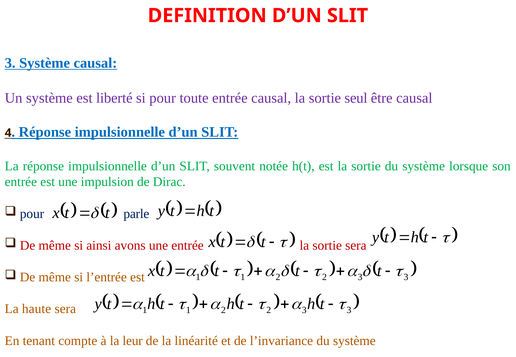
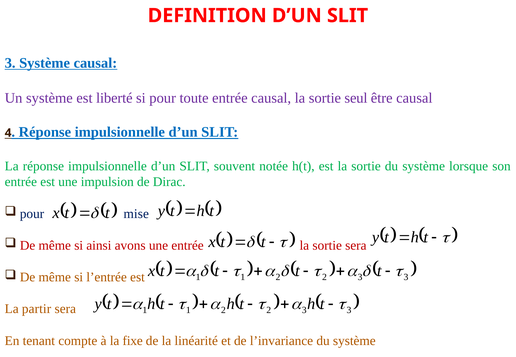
parle: parle -> mise (136, 214)
haute: haute -> partir (37, 309)
leur: leur -> fixe (133, 341)
